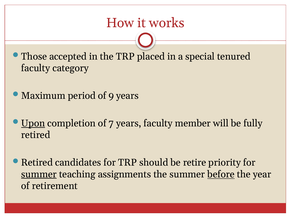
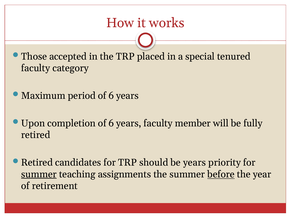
period of 9: 9 -> 6 (111, 96)
Upon underline: present -> none (33, 123)
completion of 7: 7 -> 6 (111, 123)
be retire: retire -> years (194, 163)
